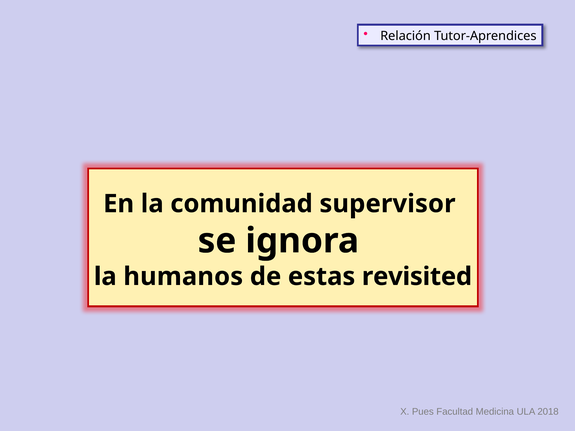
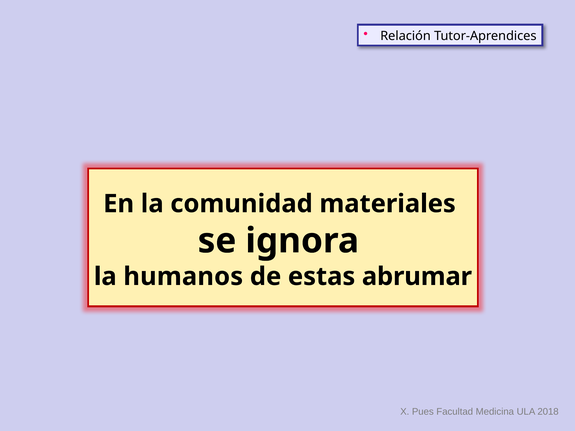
supervisor: supervisor -> materiales (388, 204)
revisited: revisited -> abrumar (417, 277)
